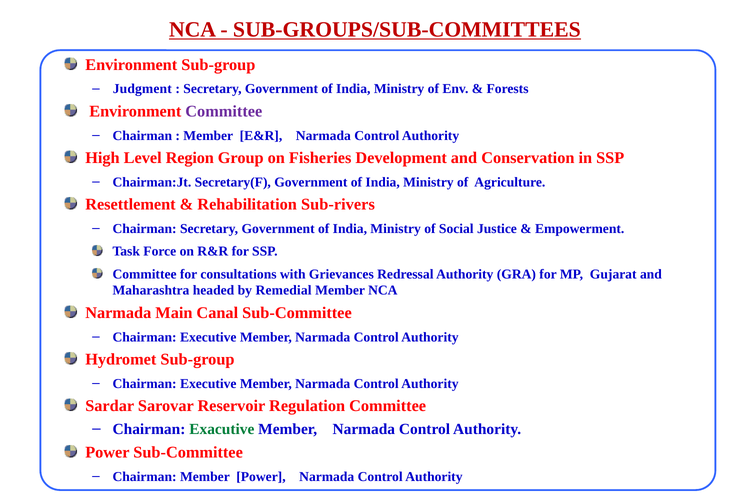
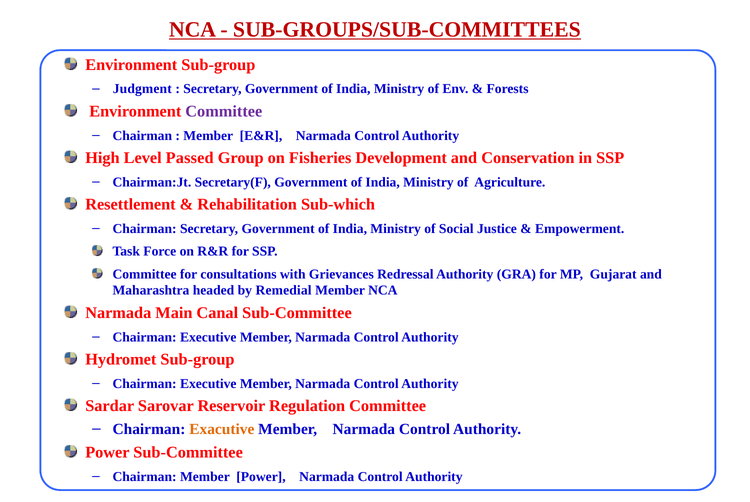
Region: Region -> Passed (190, 158)
Sub-rivers: Sub-rivers -> Sub-which (338, 205)
Exacutive colour: green -> orange (222, 429)
